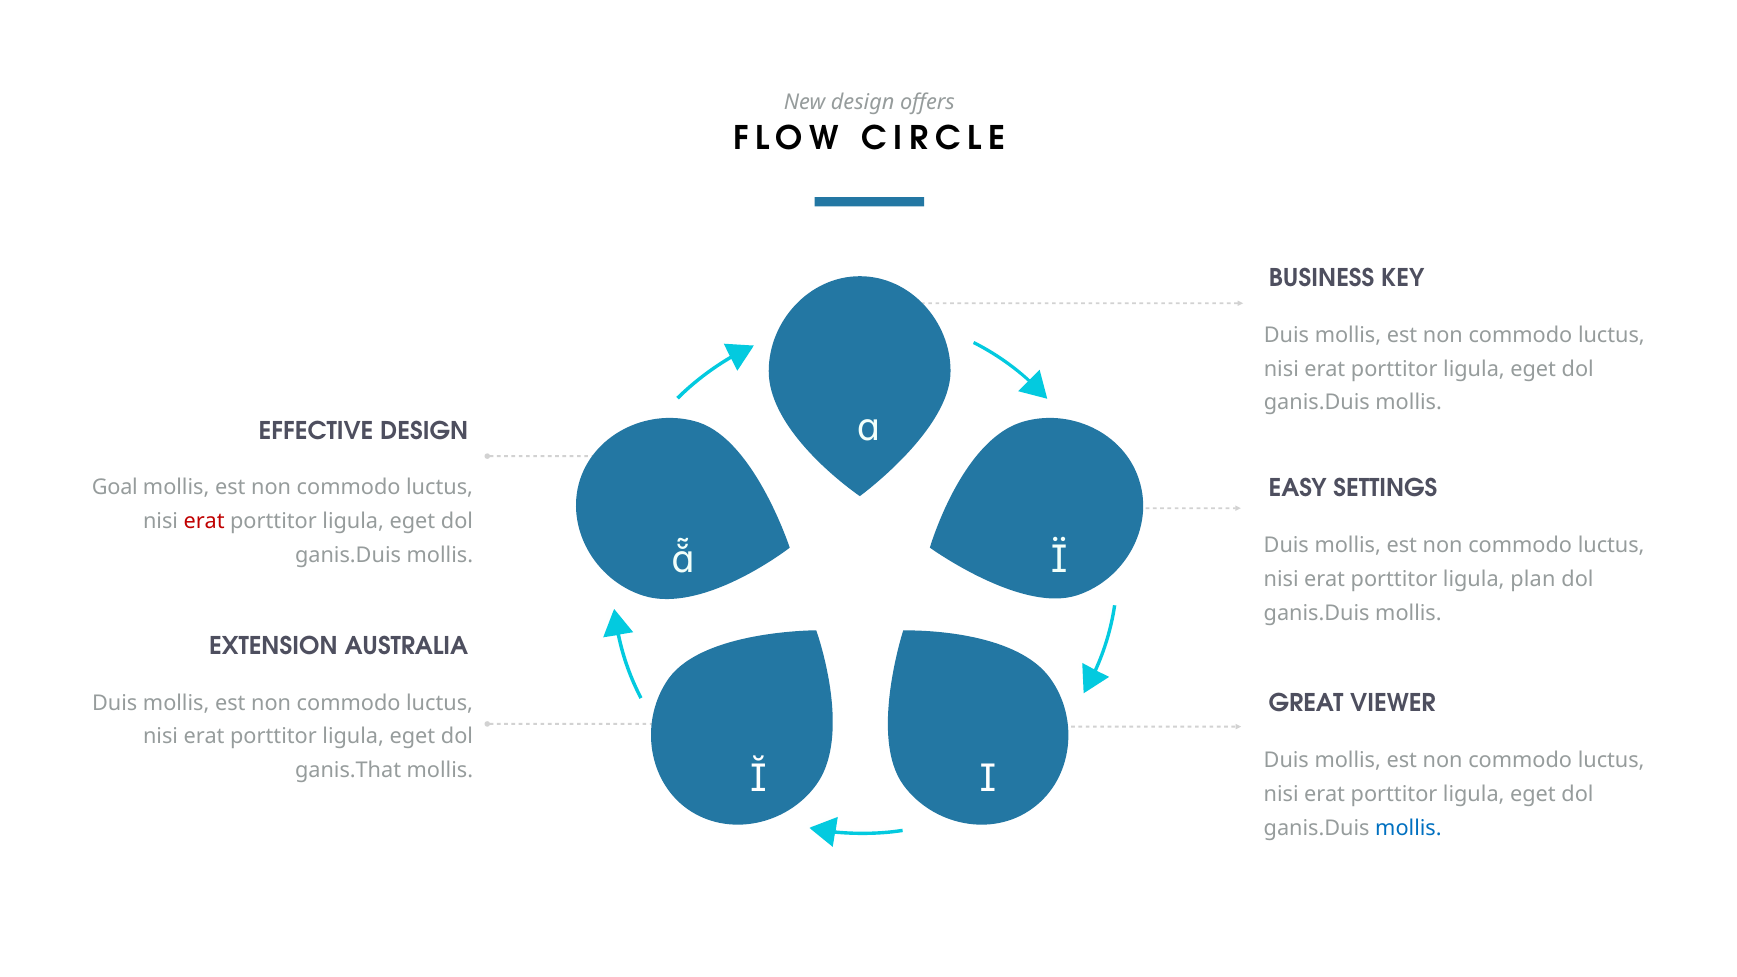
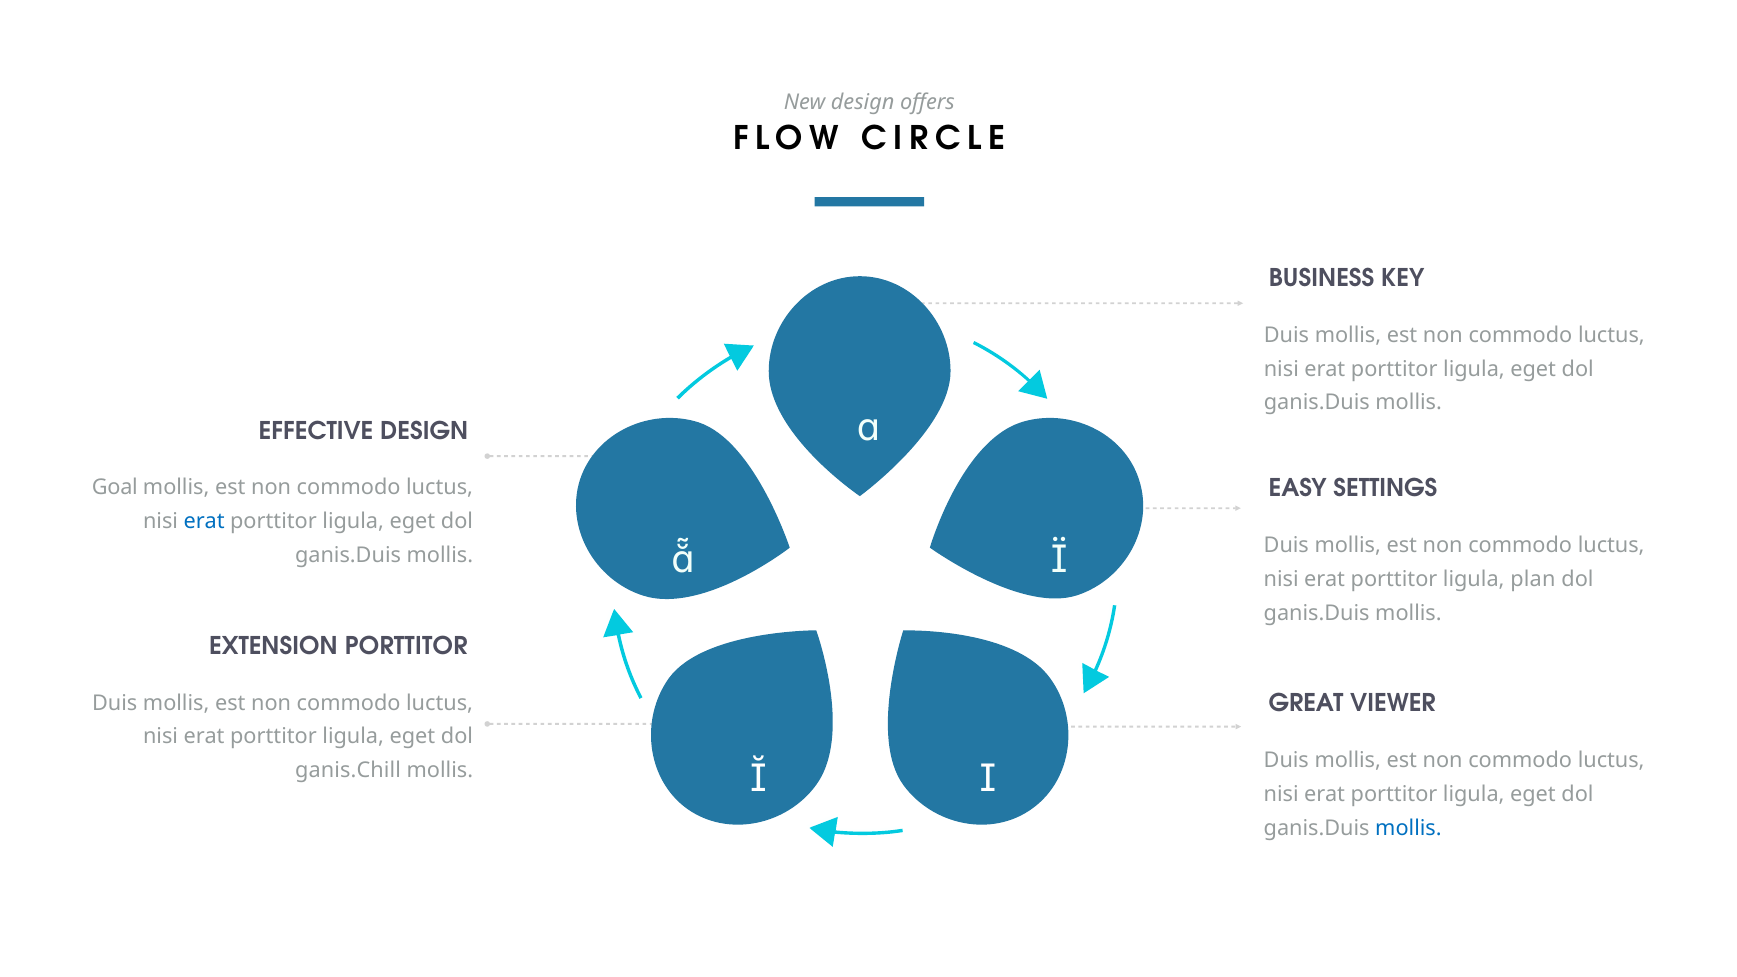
erat colour: red -> blue (204, 521)
EXTENSION AUSTRALIA: AUSTRALIA -> PORTTITOR (406, 646)
ganis.That: ganis.That -> ganis.Chill (348, 771)
